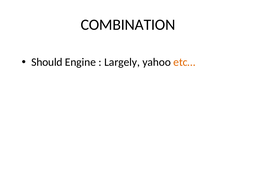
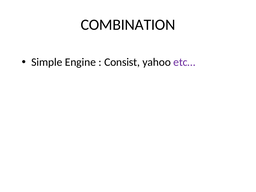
Should: Should -> Simple (47, 62)
Largely: Largely -> Consist (122, 62)
etc… colour: orange -> purple (184, 62)
